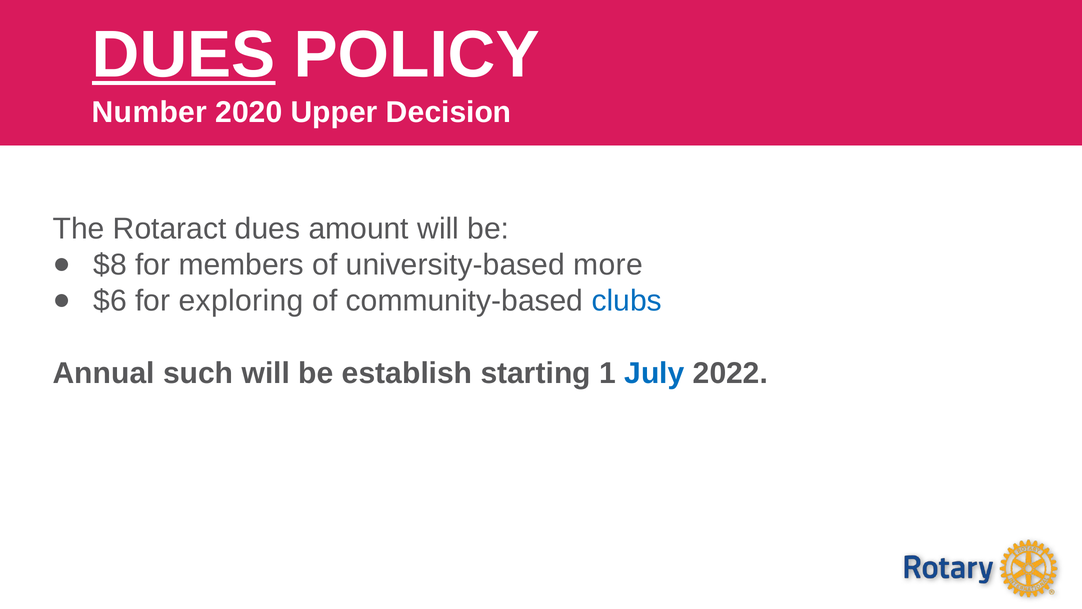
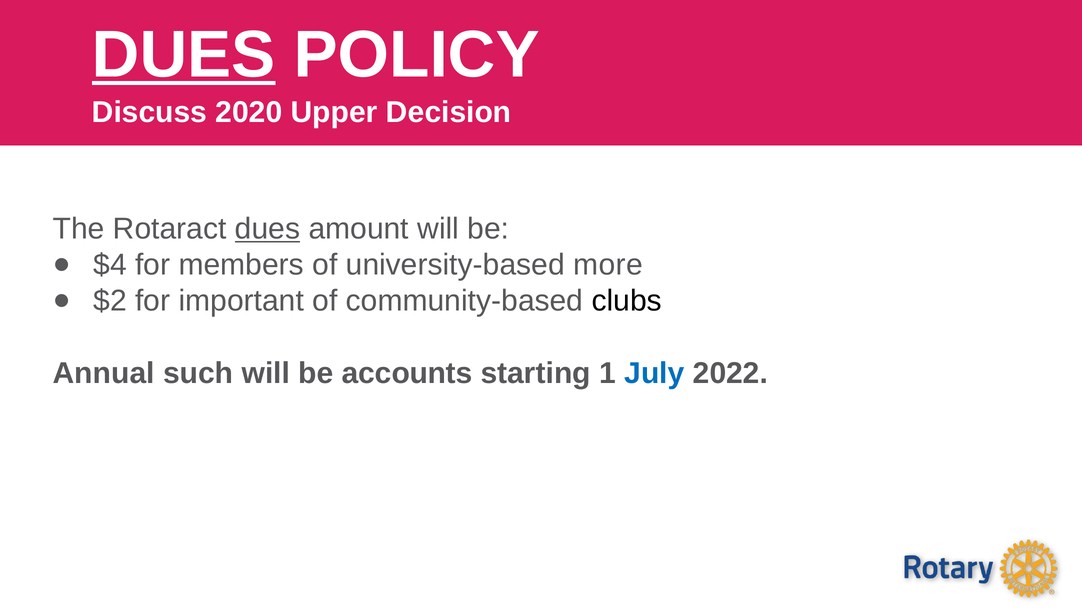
Number: Number -> Discuss (150, 112)
dues underline: none -> present (268, 229)
$8: $8 -> $4 (110, 265)
$6: $6 -> $2 (110, 301)
exploring: exploring -> important (241, 301)
clubs colour: blue -> black (627, 301)
establish: establish -> accounts (407, 373)
